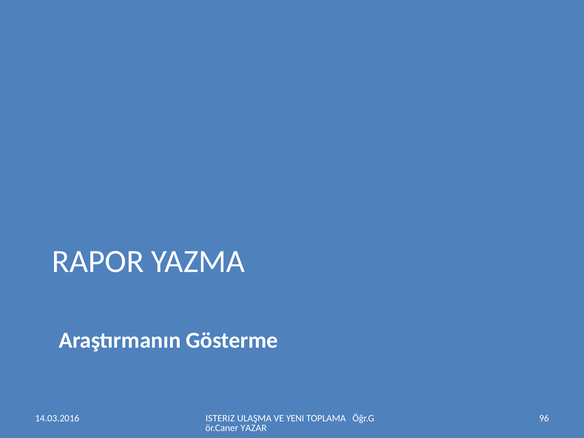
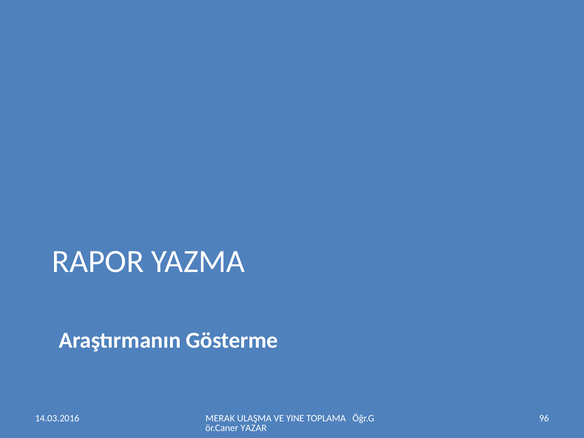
ISTERIZ: ISTERIZ -> MERAK (220, 418)
YENI: YENI -> YINE (295, 418)
